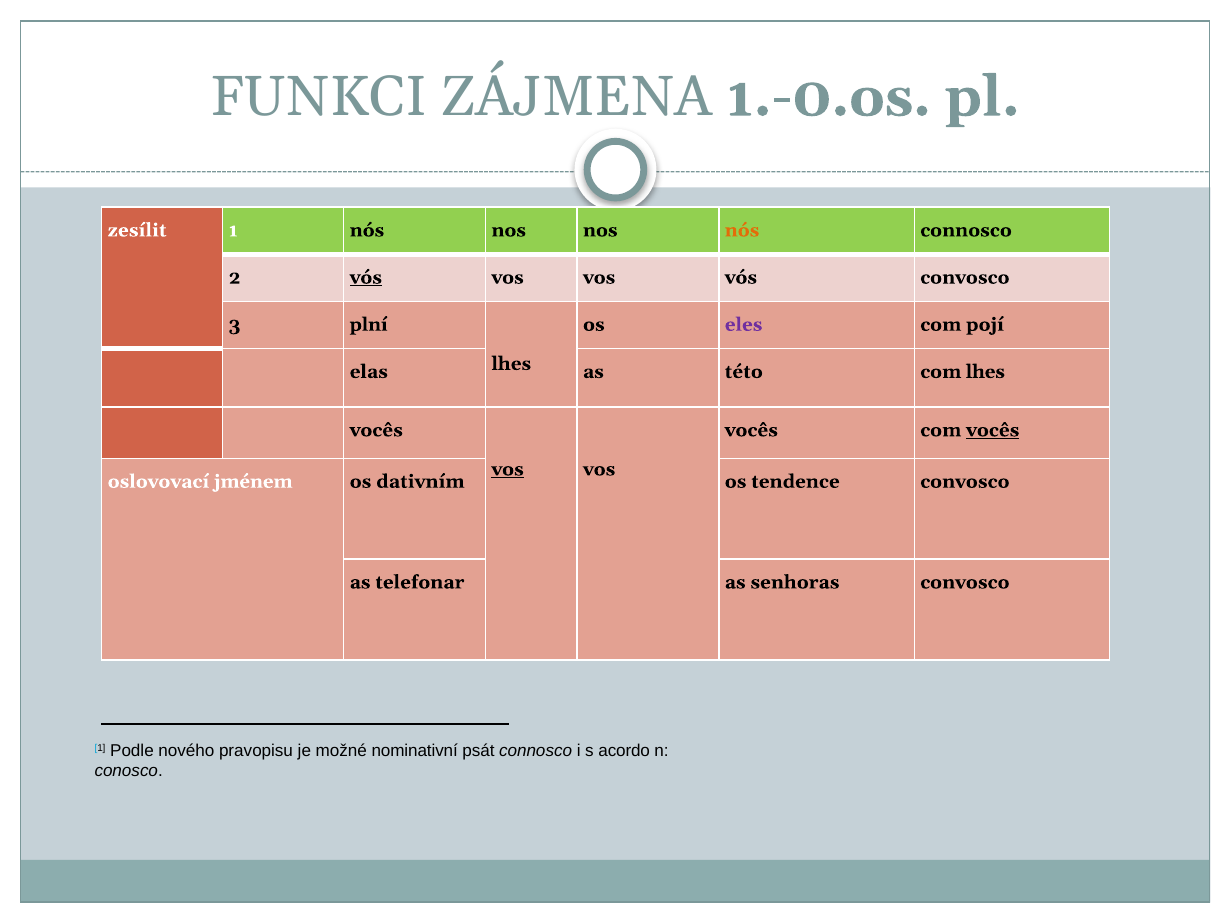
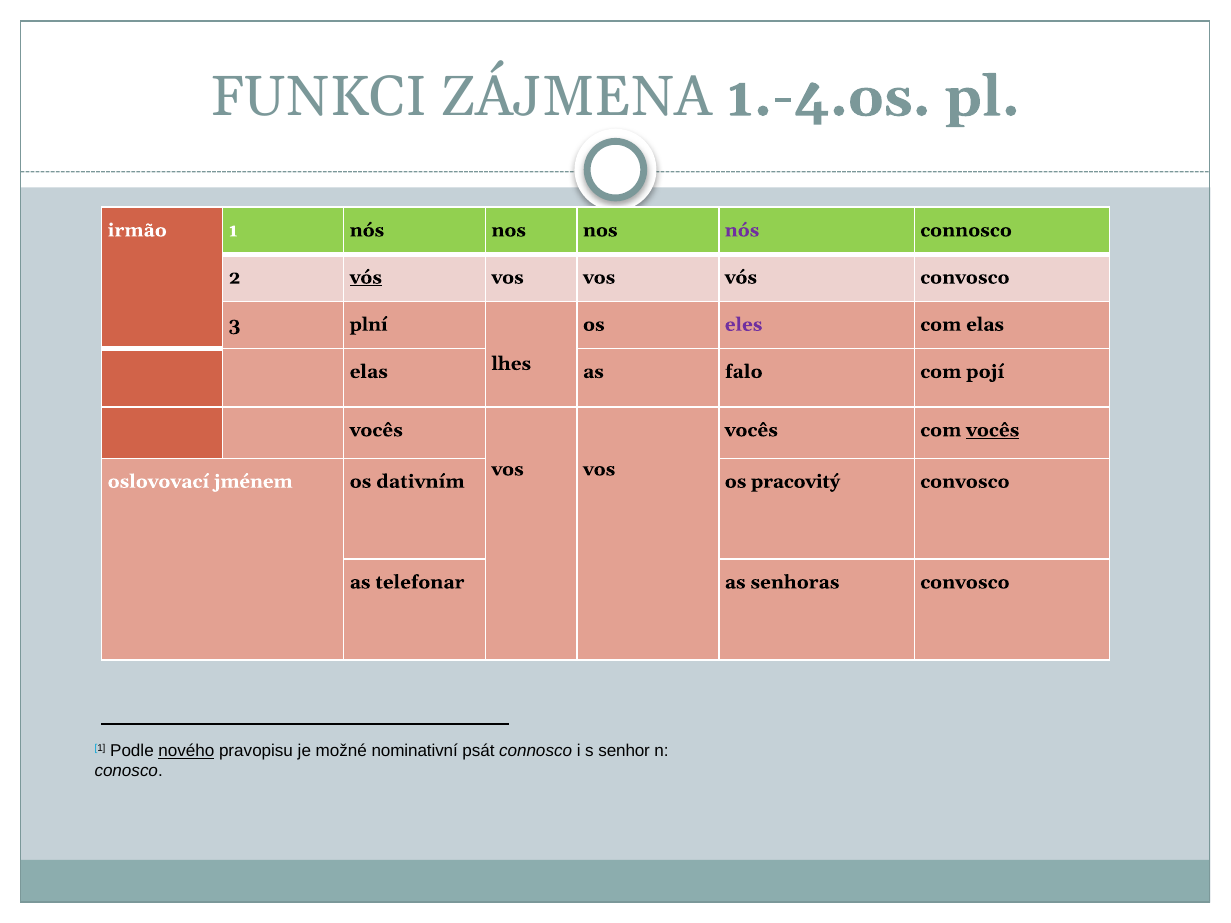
1.-0.os: 1.-0.os -> 1.-4.os (829, 97)
zesílit: zesílit -> irmão (137, 230)
nós colour: orange -> purple (742, 230)
com pojí: pojí -> elas (985, 325)
této: této -> falo (744, 372)
com lhes: lhes -> pojí (985, 372)
vos underline: present -> none (508, 469)
tendence: tendence -> pracovitý (796, 482)
nového underline: none -> present (186, 751)
acordo: acordo -> senhor (624, 751)
